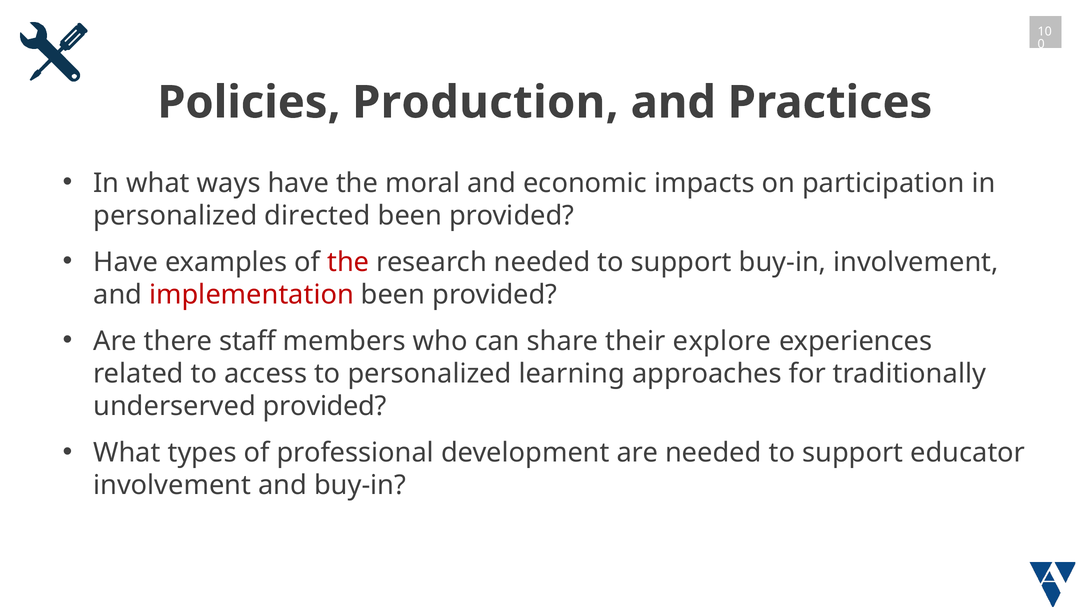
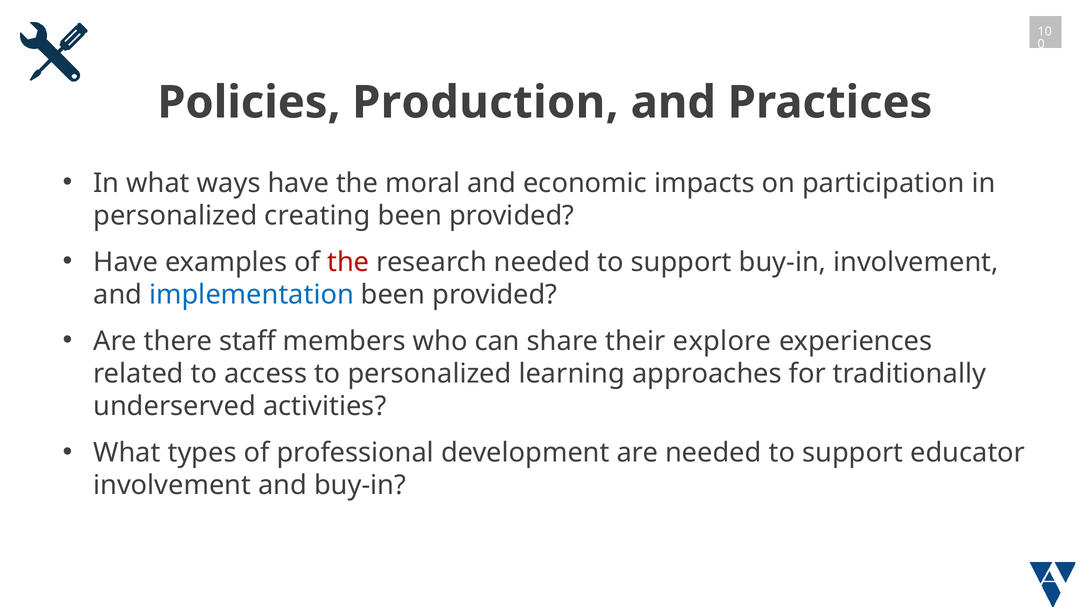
directed: directed -> creating (317, 216)
implementation colour: red -> blue (252, 295)
underserved provided: provided -> activities (325, 406)
